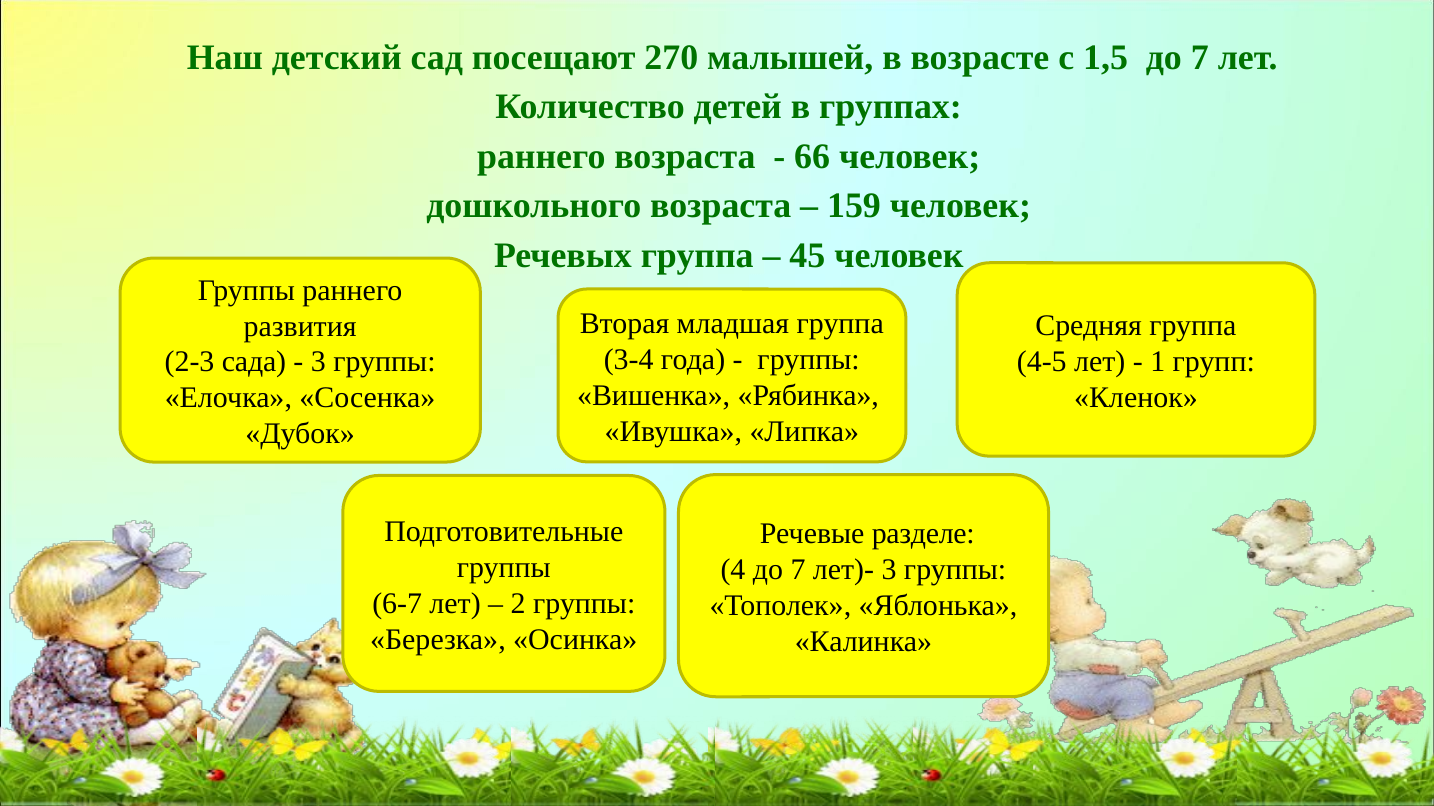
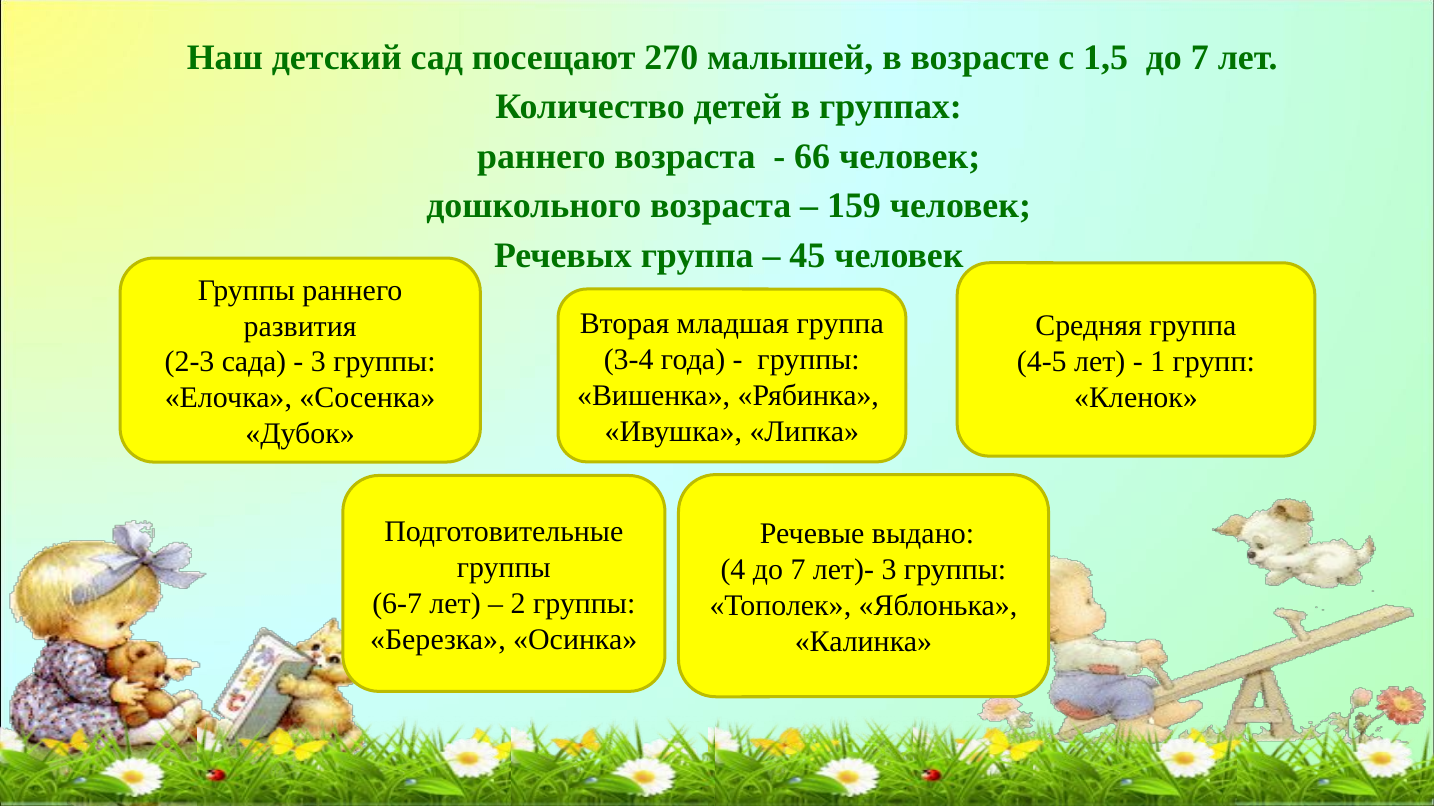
разделе: разделе -> выдано (923, 534)
